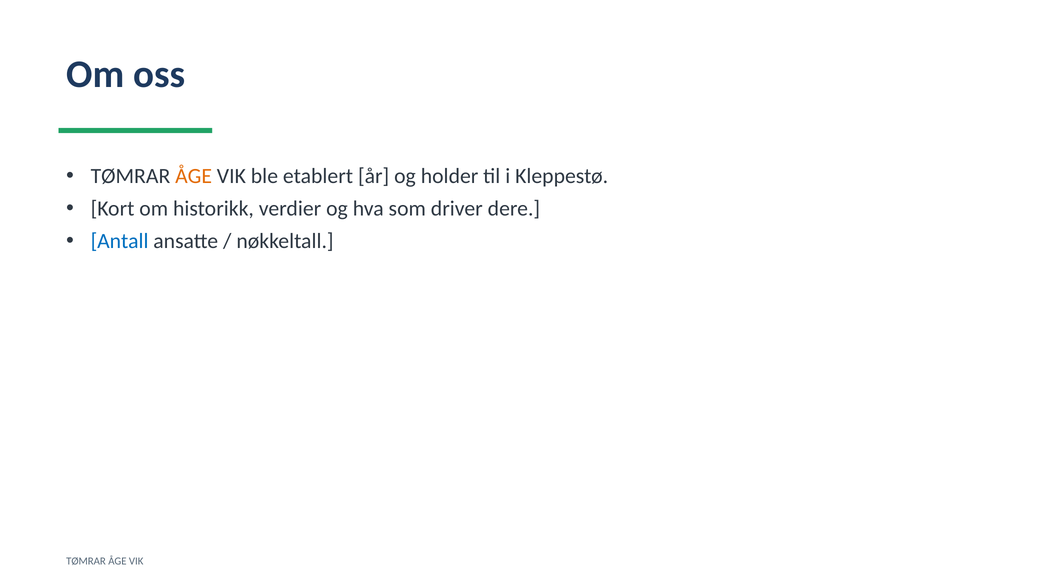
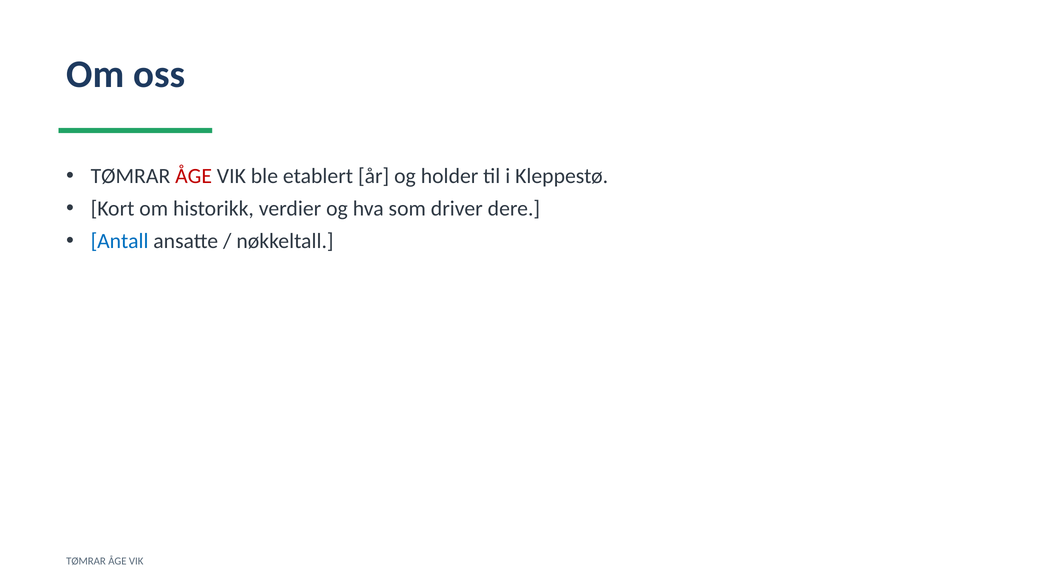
ÅGE colour: orange -> red (194, 176)
